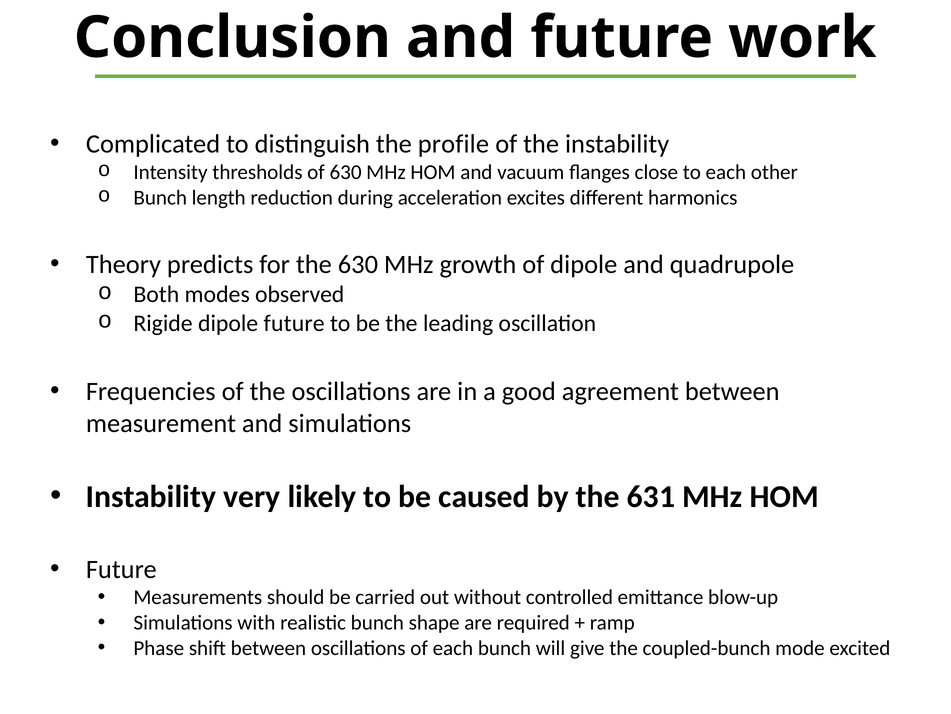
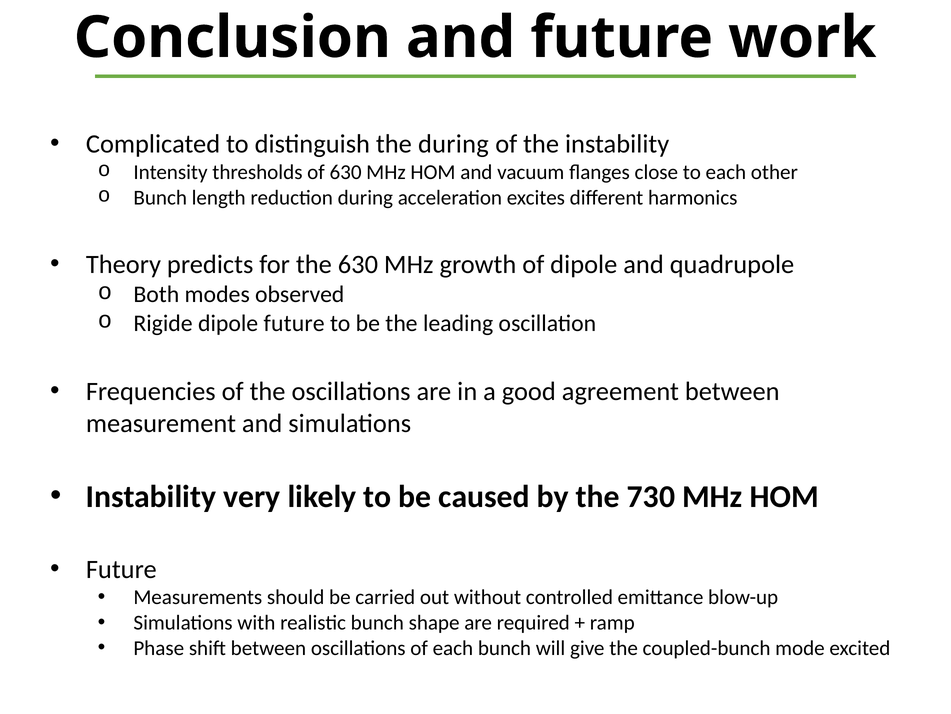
the profile: profile -> during (453, 144)
631: 631 -> 730 (651, 496)
